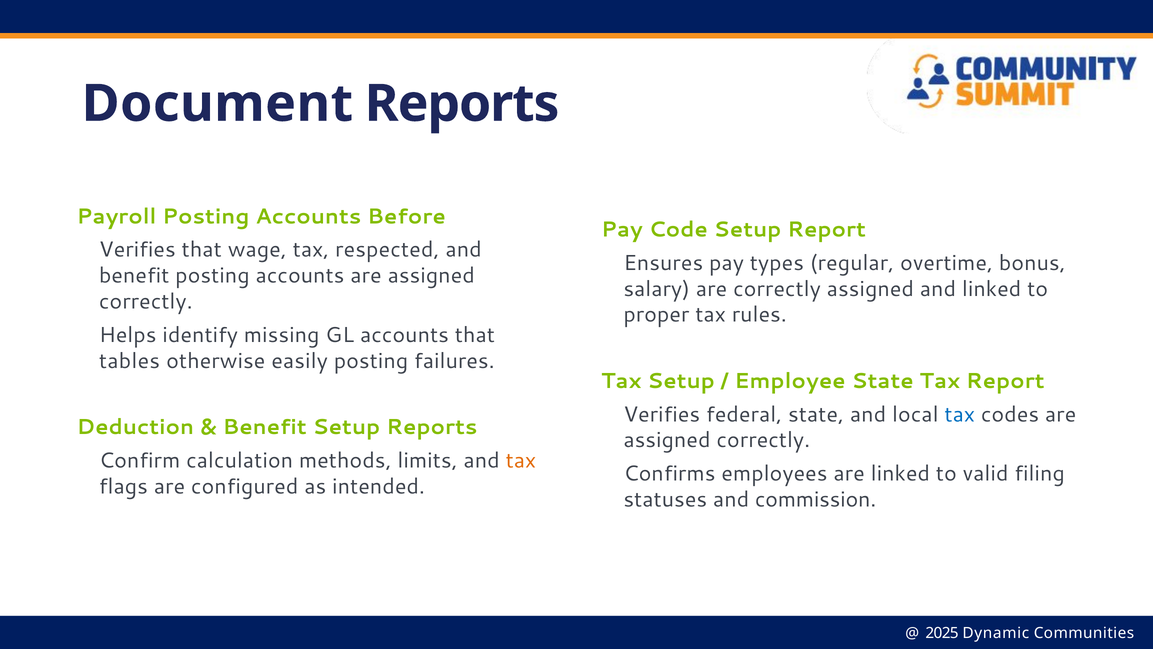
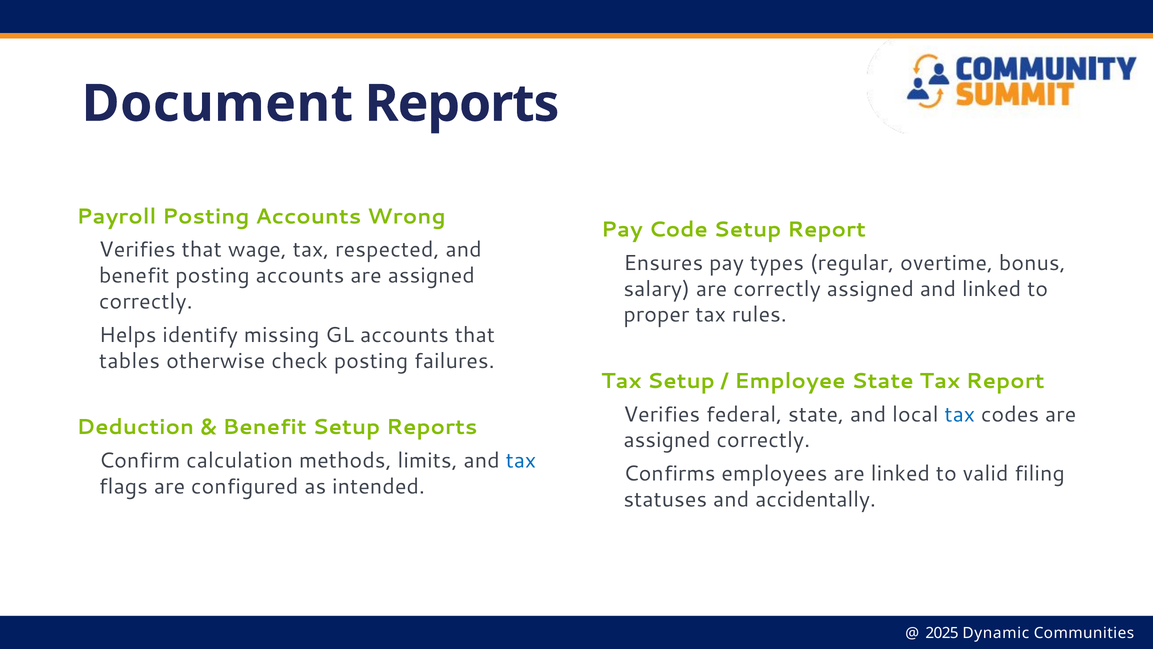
Before: Before -> Wrong (406, 217)
easily: easily -> check (300, 361)
tax colour: orange -> blue (521, 460)
commission: commission -> accidentally (816, 499)
